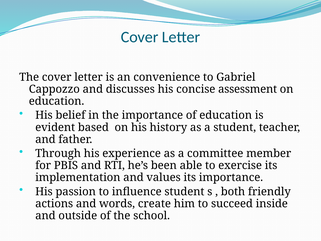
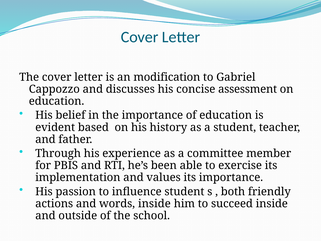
convenience: convenience -> modification (167, 77)
words create: create -> inside (154, 204)
